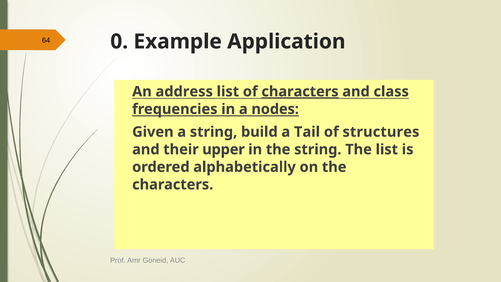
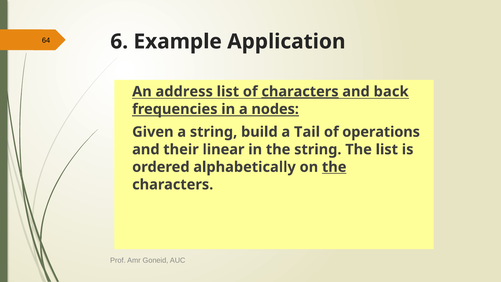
0: 0 -> 6 (119, 42)
class: class -> back (391, 92)
structures: structures -> operations (381, 132)
upper: upper -> linear (223, 149)
the underline: none -> present (334, 167)
